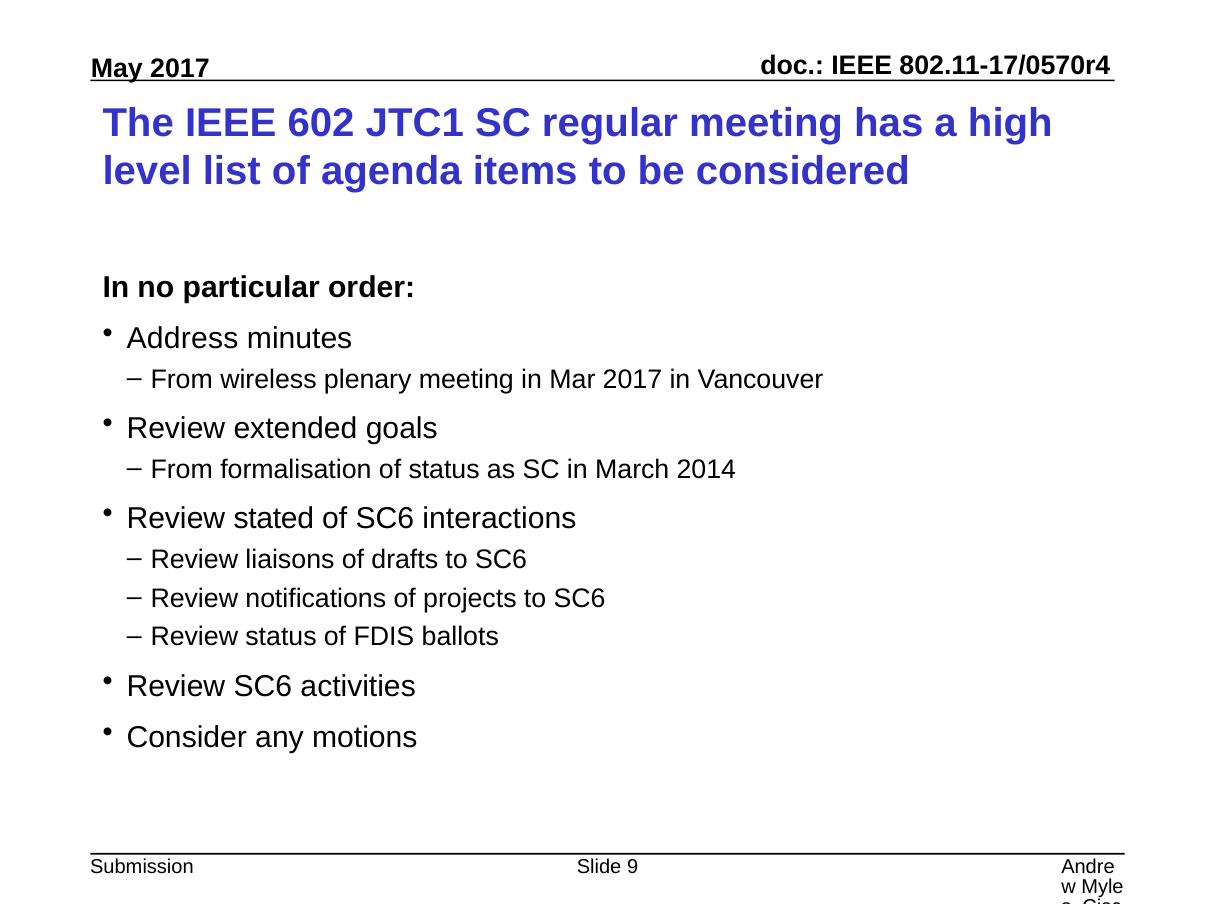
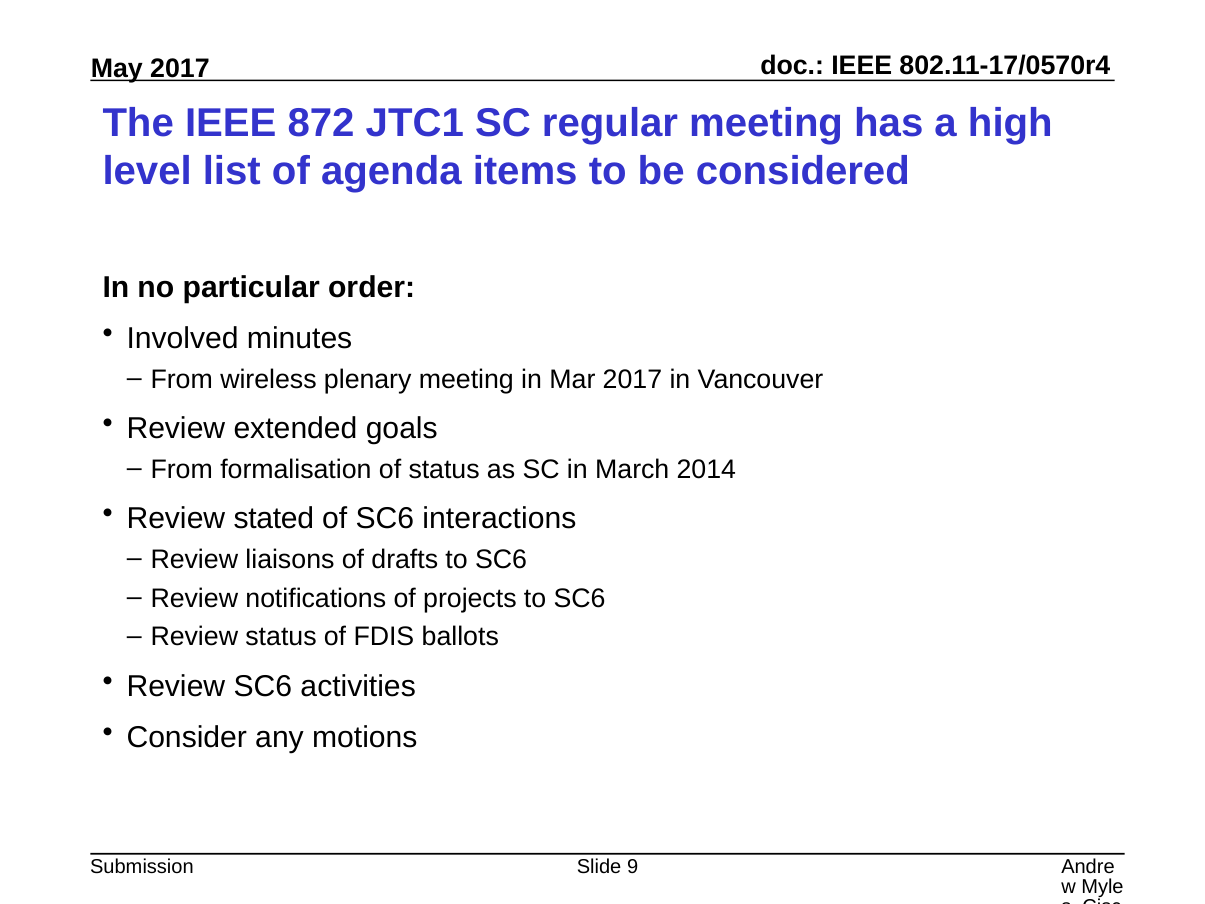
602: 602 -> 872 (321, 123)
Address: Address -> Involved (183, 339)
